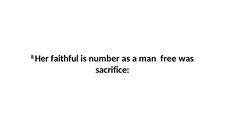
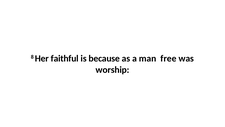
number: number -> because (104, 58)
sacrifice: sacrifice -> worship (112, 70)
